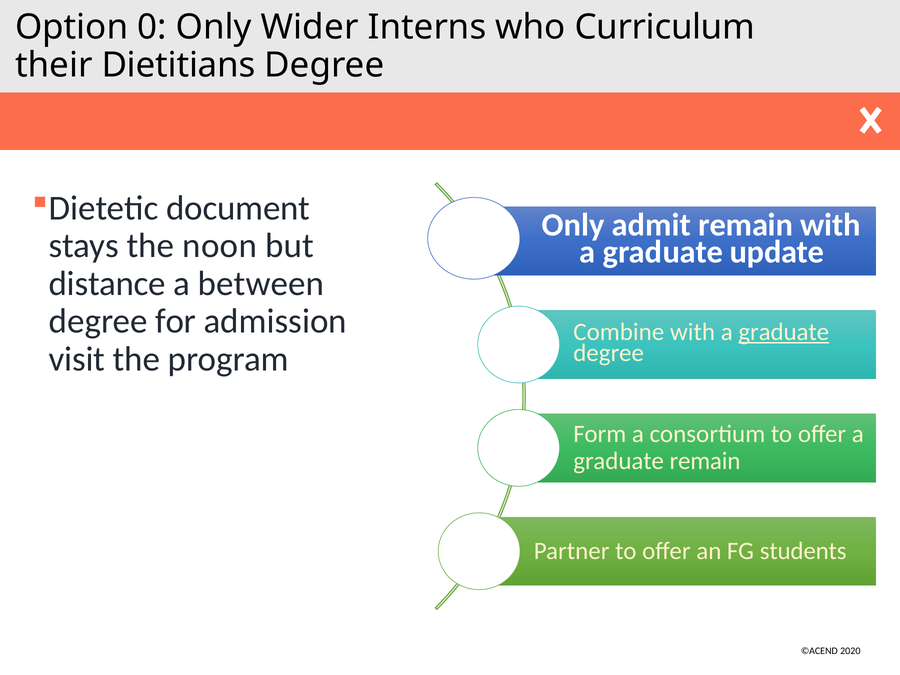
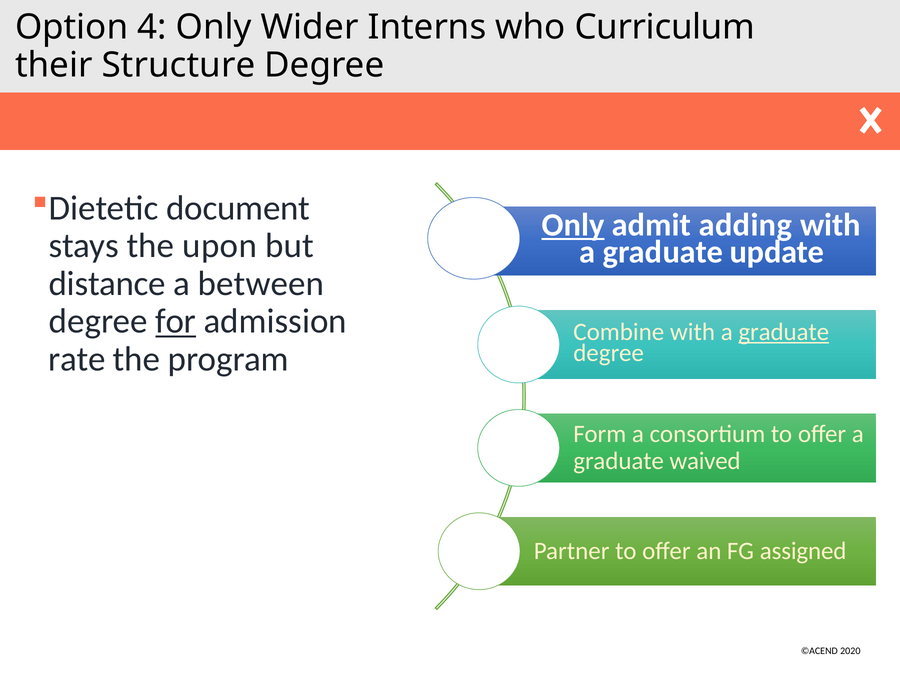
0: 0 -> 4 (152, 27)
Dietitians: Dietitians -> Structure (178, 65)
Only underline: none -> present (573, 225)
admit remain: remain -> adding (745, 225)
noon: noon -> upon (220, 246)
for underline: none -> present (176, 321)
visit: visit -> rate (77, 359)
graduate remain: remain -> waived (705, 461)
students: students -> assigned (803, 551)
